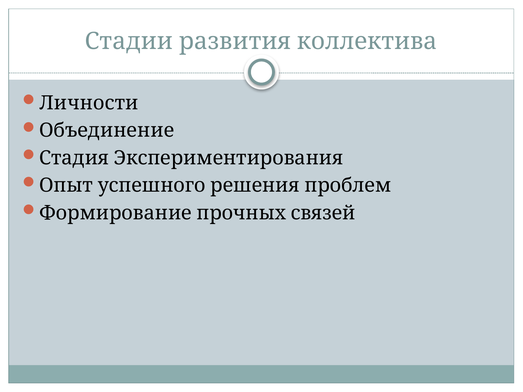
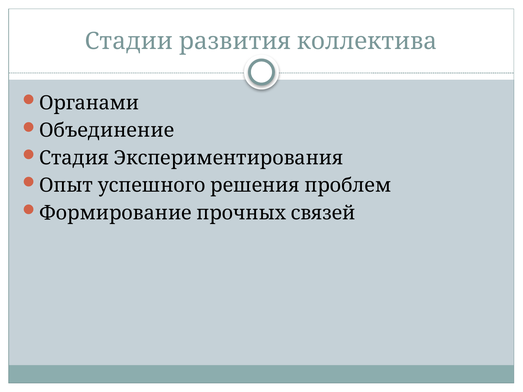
Личности: Личности -> Органами (89, 103)
